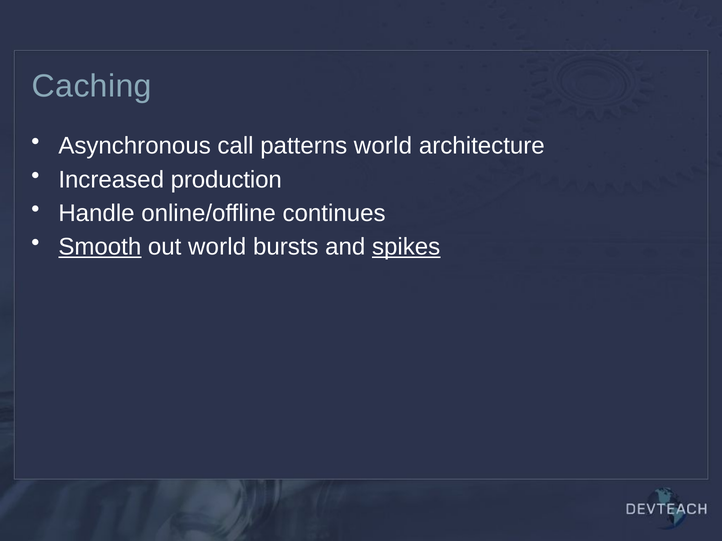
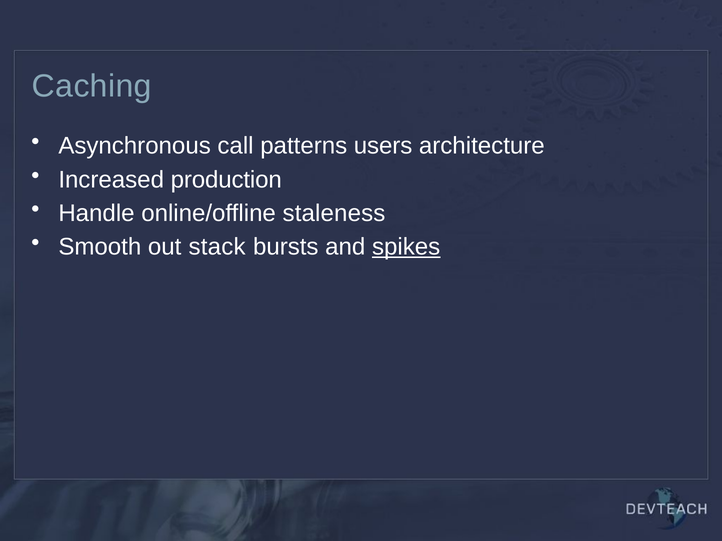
patterns world: world -> users (383, 146)
continues: continues -> staleness (334, 213)
Smooth underline: present -> none (100, 247)
out world: world -> stack (217, 247)
